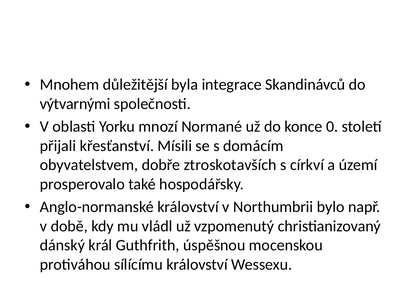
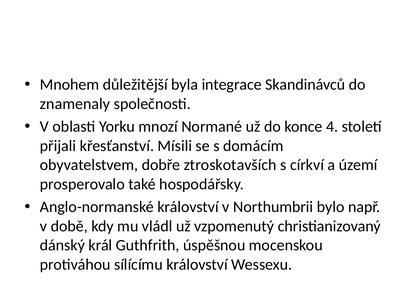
výtvarnými: výtvarnými -> znamenaly (75, 104)
0: 0 -> 4 (332, 126)
